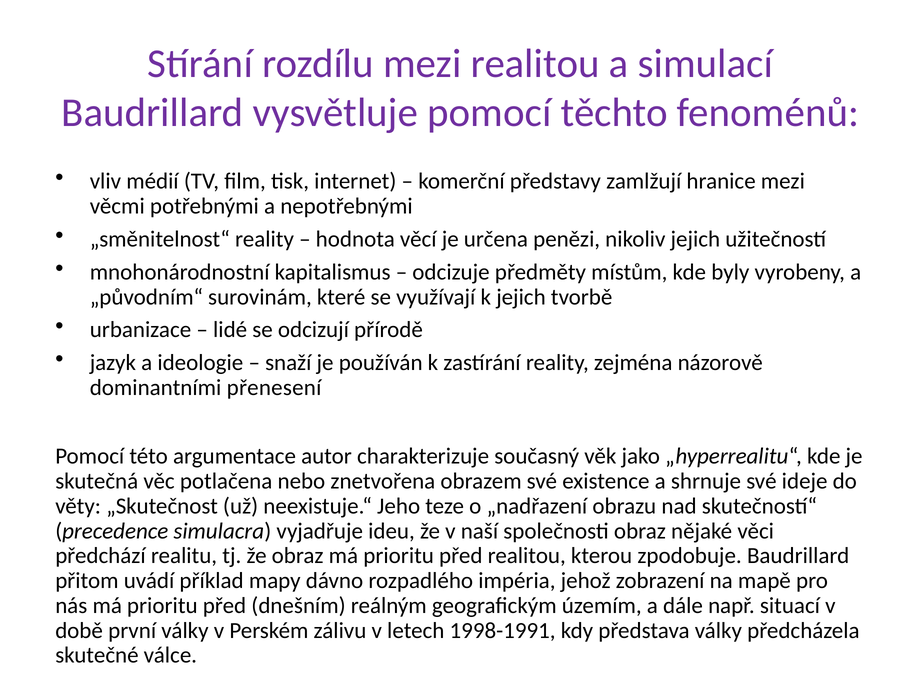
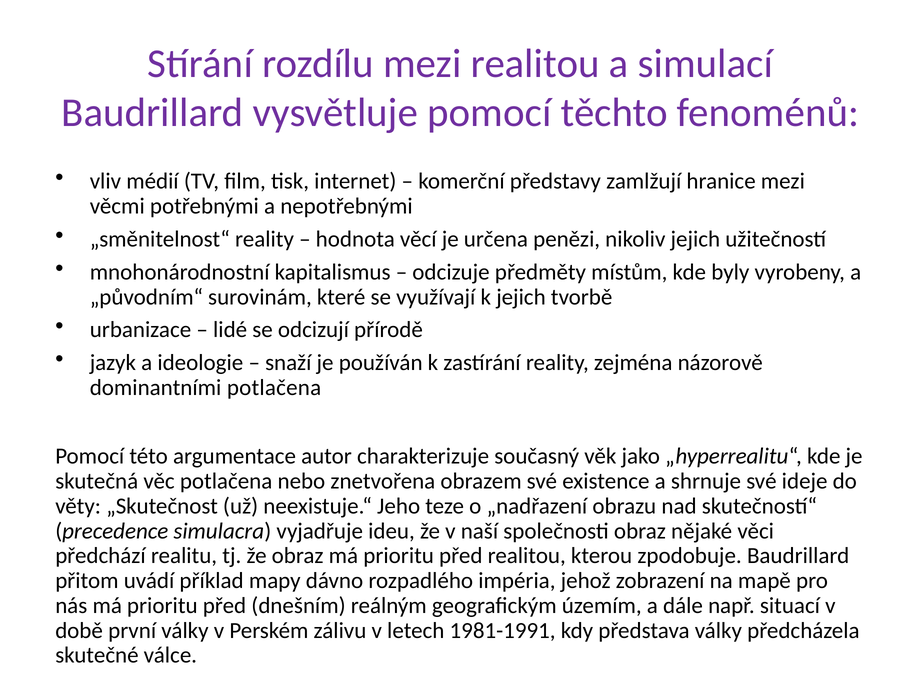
dominantními přenesení: přenesení -> potlačena (274, 388)
1998-1991: 1998-1991 -> 1981-1991 (503, 630)
